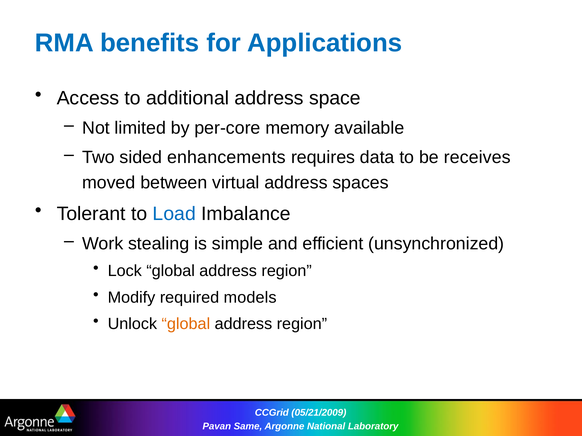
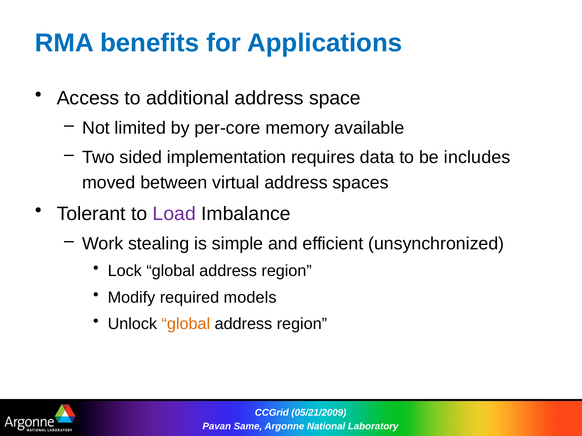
enhancements: enhancements -> implementation (227, 157)
receives: receives -> includes (477, 157)
Load colour: blue -> purple (174, 214)
